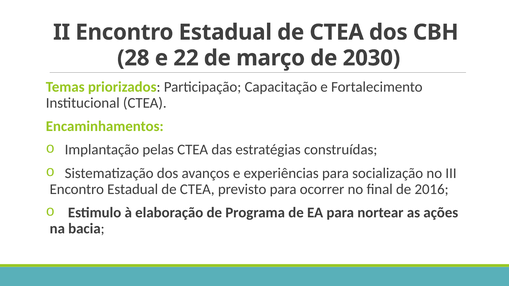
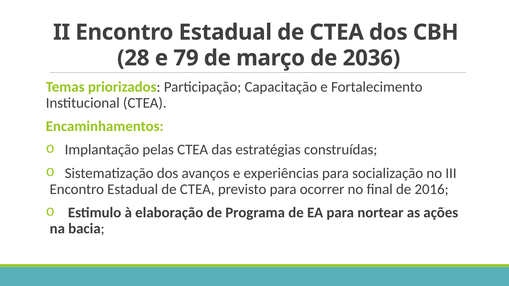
22: 22 -> 79 (186, 58)
2030: 2030 -> 2036 (371, 58)
